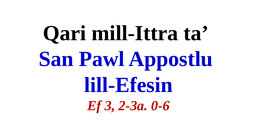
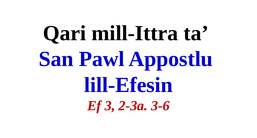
0-6: 0-6 -> 3-6 (160, 106)
